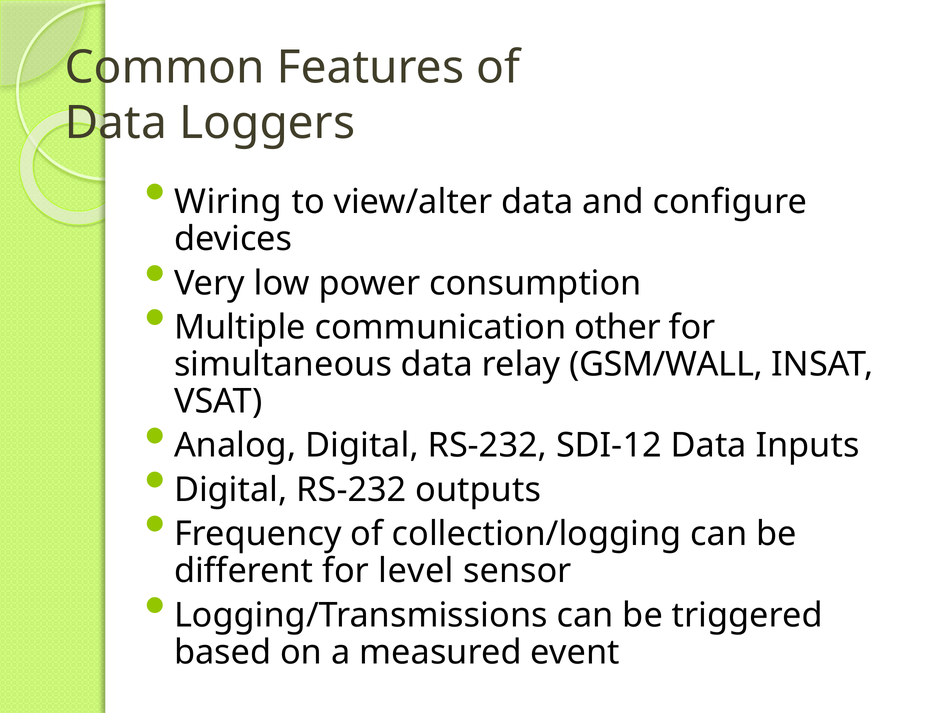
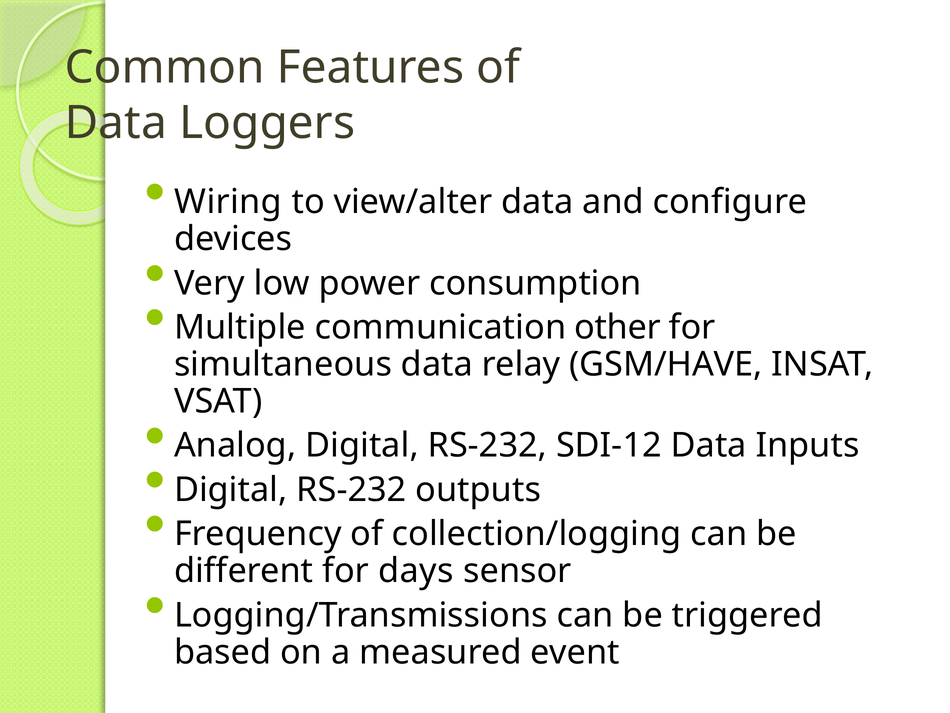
GSM/WALL: GSM/WALL -> GSM/HAVE (666, 364)
level: level -> days (416, 571)
